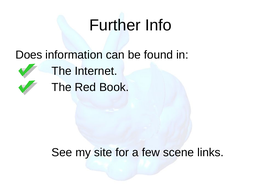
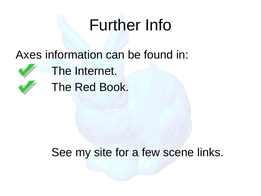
Does: Does -> Axes (29, 55)
